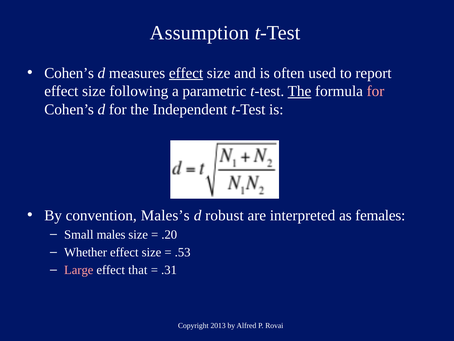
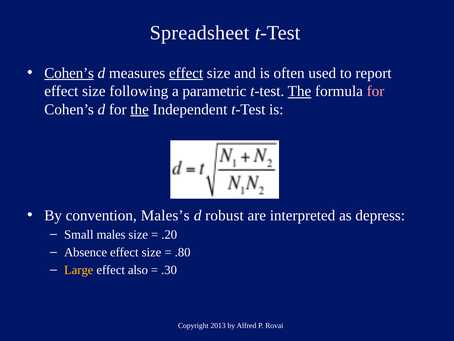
Assumption: Assumption -> Spreadsheet (200, 33)
Cohen’s underline: none -> present (69, 73)
the underline: none -> present (140, 109)
females: females -> depress (380, 215)
Whether: Whether -> Absence (86, 252)
.53: .53 -> .80 (183, 252)
Large colour: pink -> yellow (79, 270)
that: that -> also (138, 270)
.31: .31 -> .30 (169, 270)
